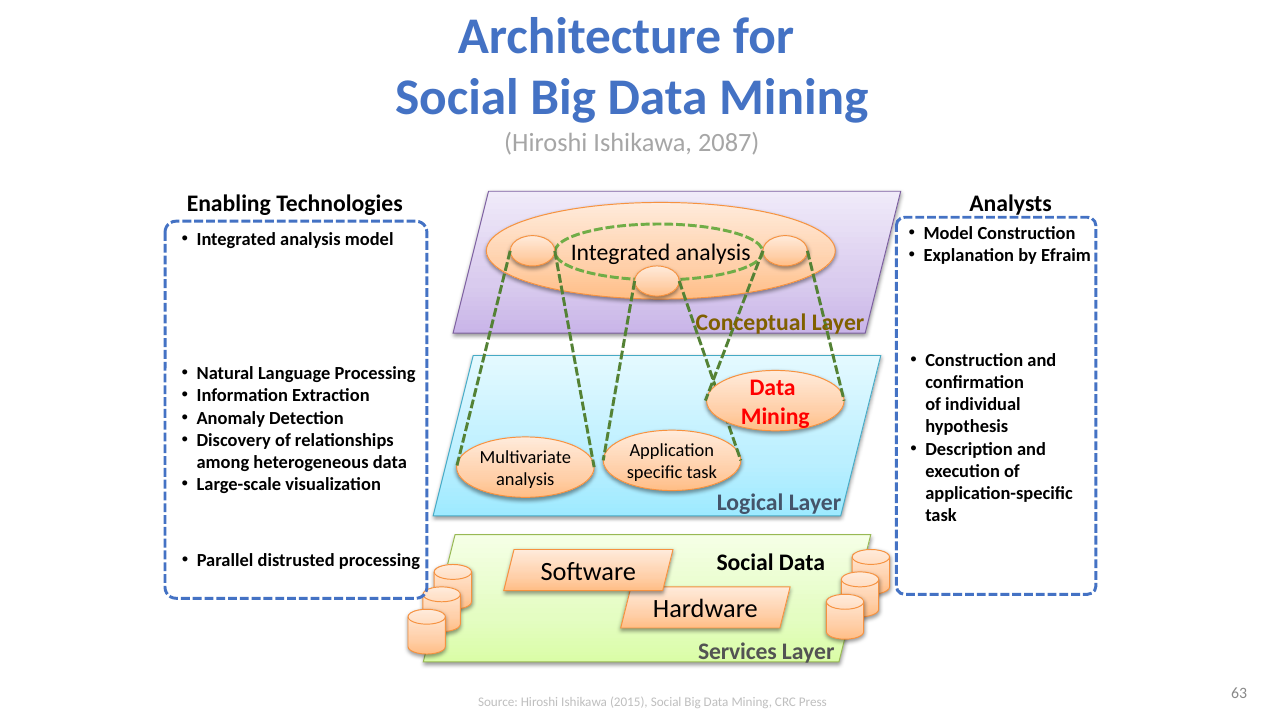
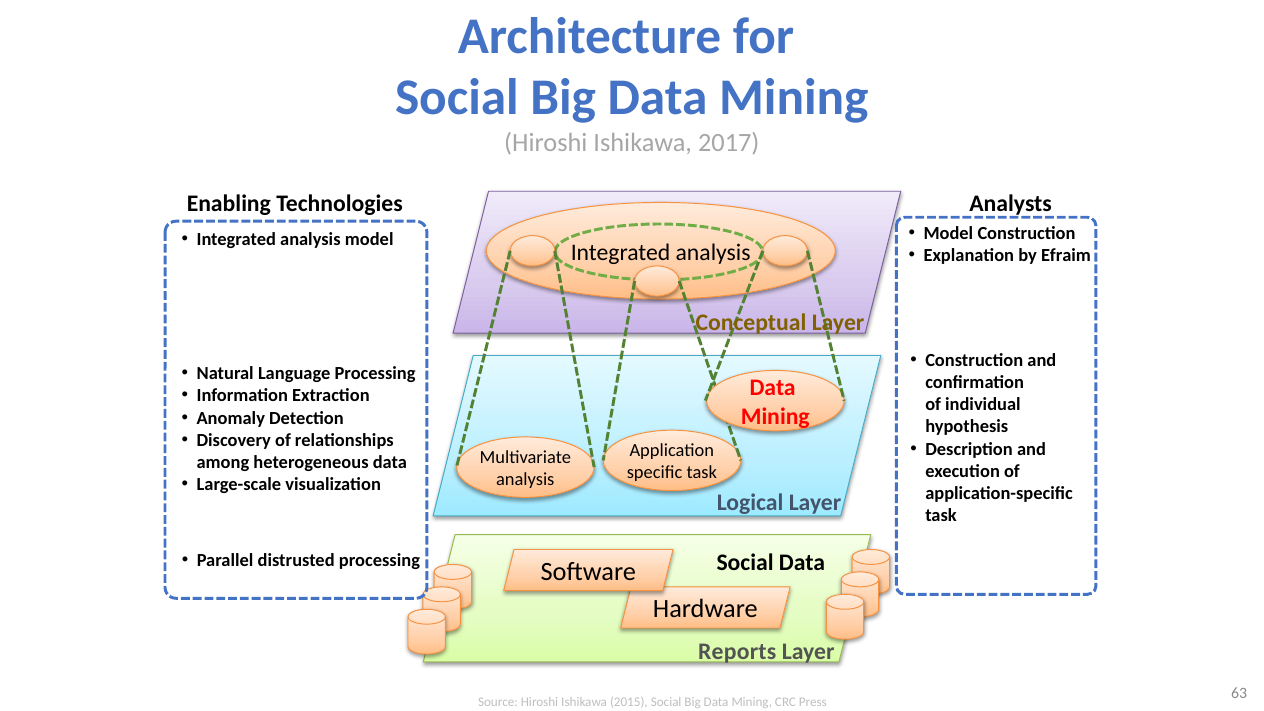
2087: 2087 -> 2017 (729, 143)
Services: Services -> Reports (737, 651)
